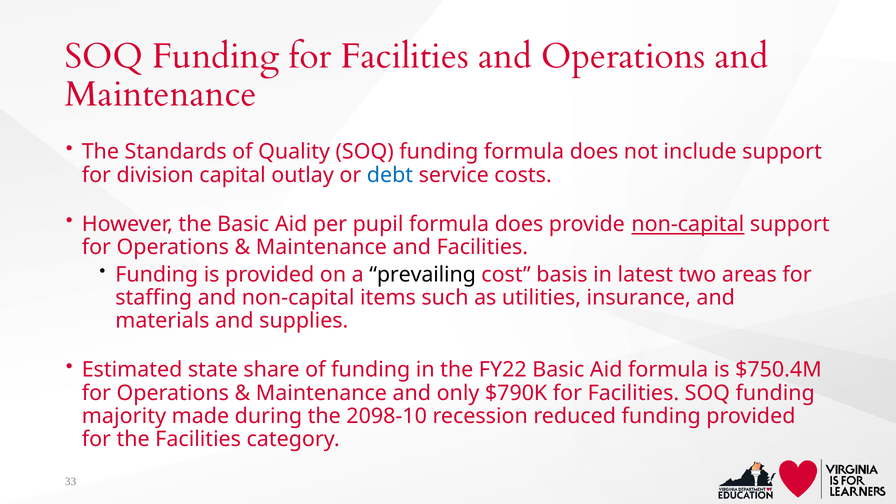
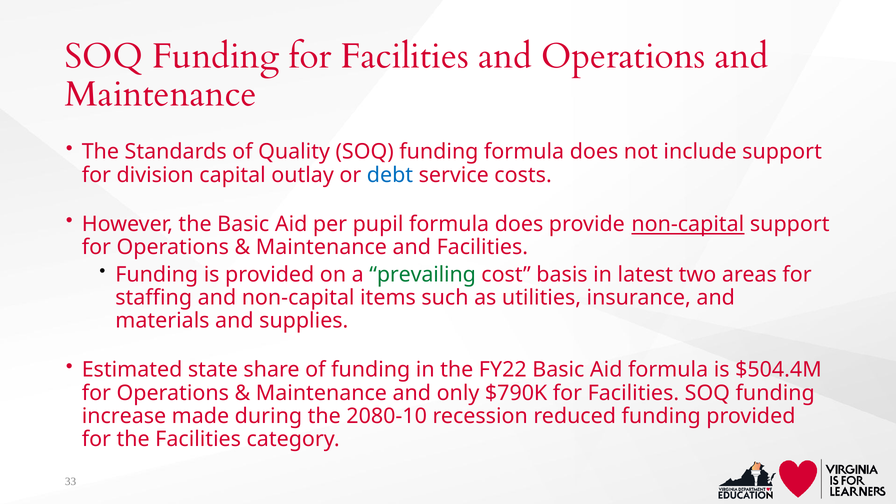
prevailing colour: black -> green (423, 275)
$750.4M: $750.4M -> $504.4M (778, 370)
majority: majority -> increase (124, 416)
2098-10: 2098-10 -> 2080-10 (387, 416)
